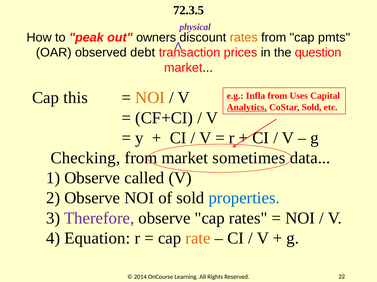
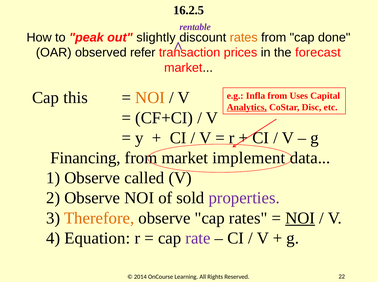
72.3.5: 72.3.5 -> 16.2.5 (189, 10)
physical: physical -> rentable (195, 27)
owners: owners -> slightly (156, 38)
pmts: pmts -> done (334, 38)
debt: debt -> refer (143, 53)
question: question -> forecast (318, 53)
CoStar Sold: Sold -> Disc (312, 107)
Checking: Checking -> Financing (85, 158)
sometimes: sometimes -> implement (249, 158)
properties colour: blue -> purple (244, 198)
Therefore colour: purple -> orange (99, 219)
NOI underline: none -> present (300, 219)
rate colour: orange -> purple (198, 239)
